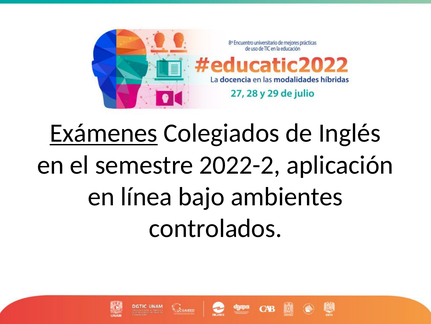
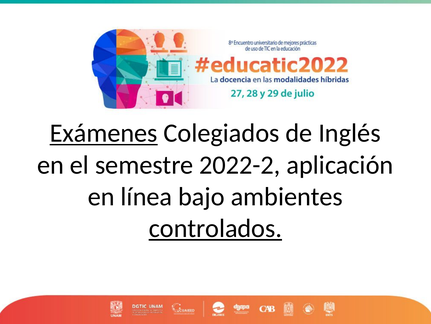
controlados underline: none -> present (215, 228)
